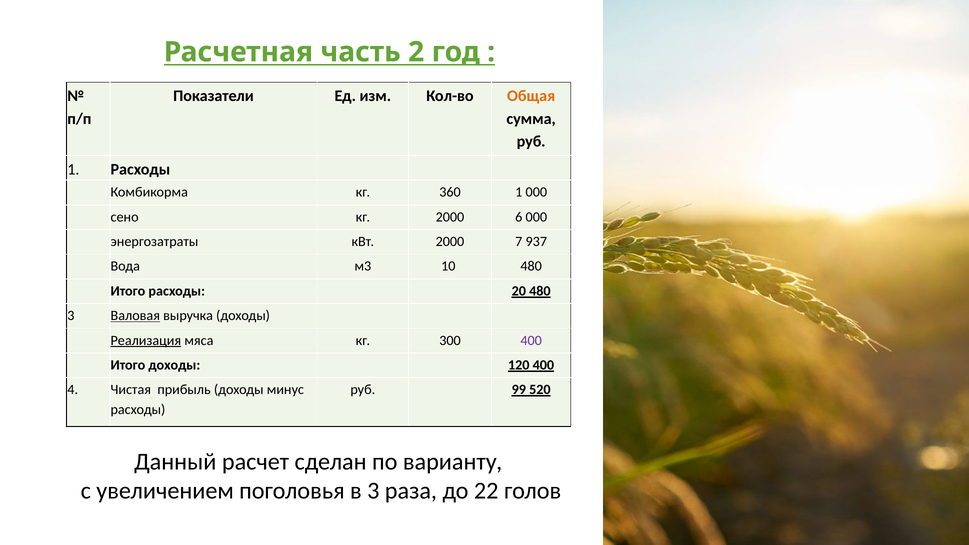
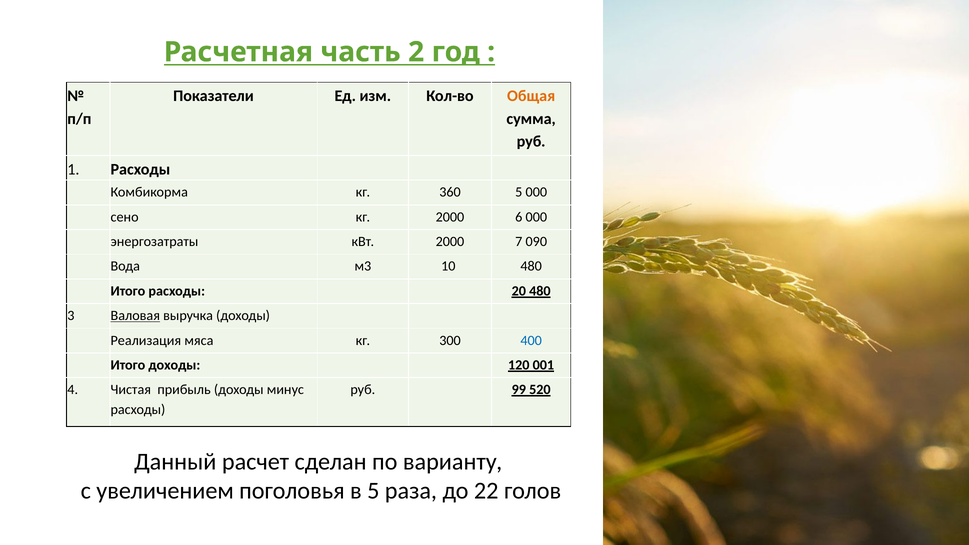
360 1: 1 -> 5 (519, 192)
937: 937 -> 090 (536, 242)
Реализация underline: present -> none (146, 340)
400 colour: purple -> blue (531, 340)
120 400: 400 -> 001 (543, 365)
в 3: 3 -> 5 (373, 491)
